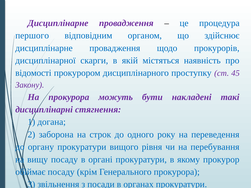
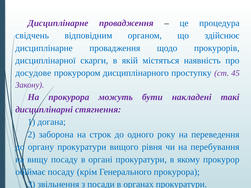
першого: першого -> свідчень (32, 36)
відомості: відомості -> досудове (33, 73)
